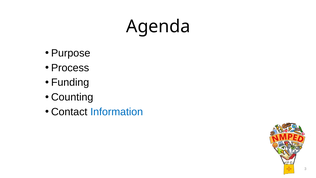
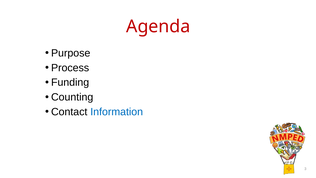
Agenda colour: black -> red (158, 27)
